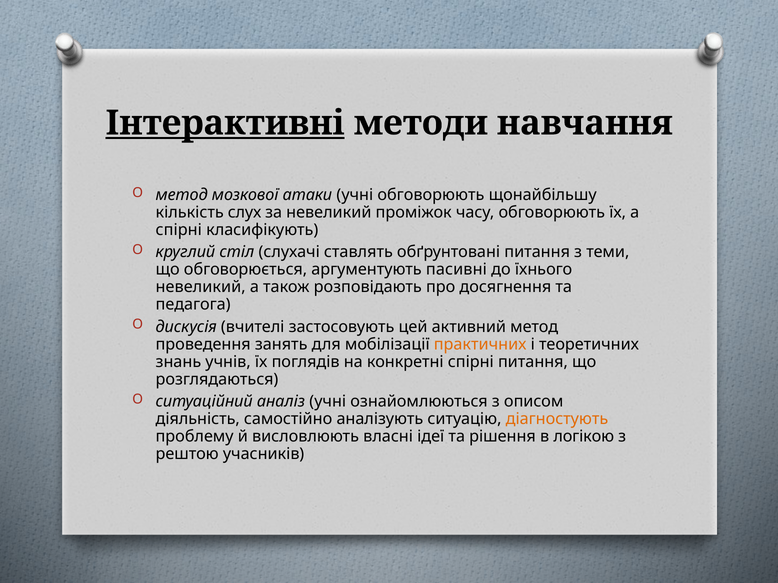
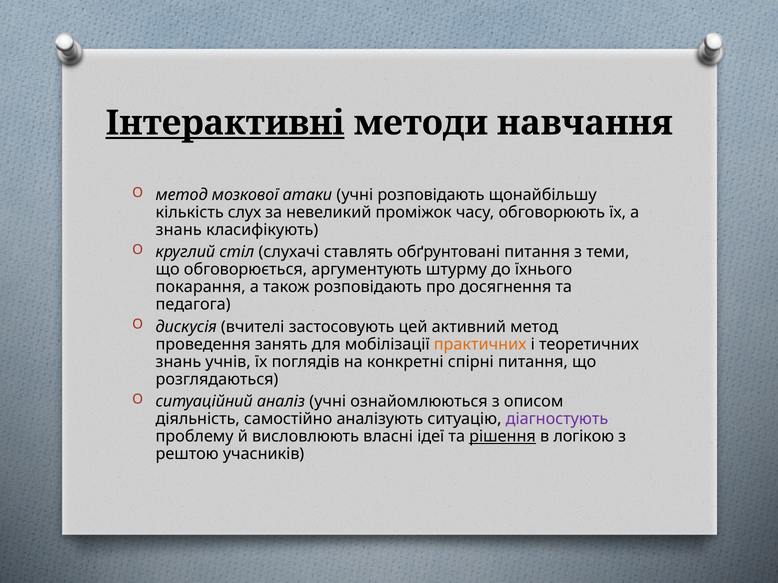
учні обговорюють: обговорюють -> розповідають (431, 195)
спірні: спірні -> знань (179, 230)
пасивні: пасивні -> штурму (456, 270)
невеликий: невеликий -> покарання (201, 287)
діагностують colour: orange -> purple (557, 419)
рішення underline: none -> present (503, 437)
